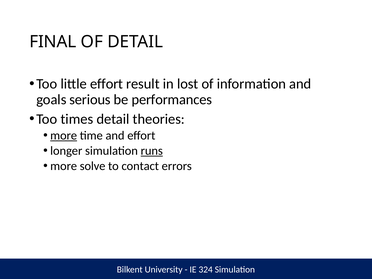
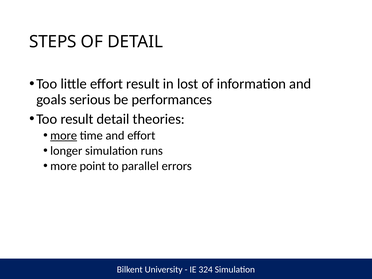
FINAL: FINAL -> STEPS (53, 42)
Too times: times -> result (77, 119)
runs underline: present -> none (152, 151)
solve: solve -> point (93, 166)
contact: contact -> parallel (140, 166)
